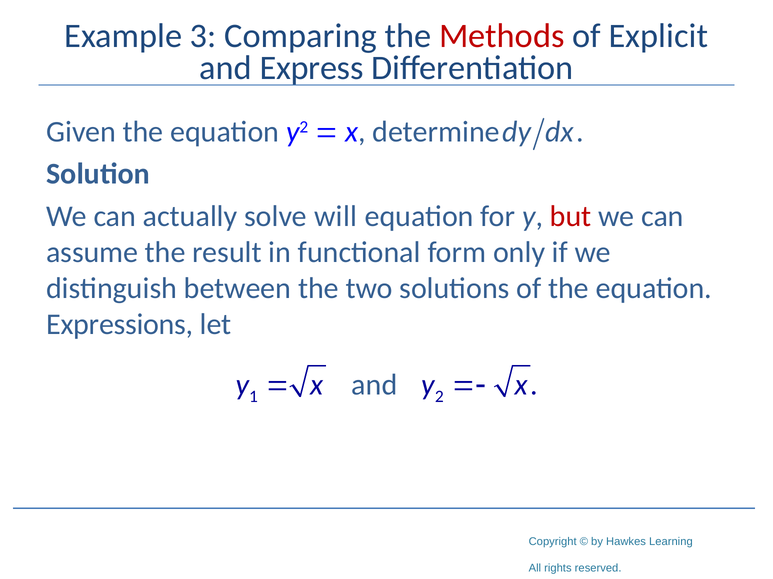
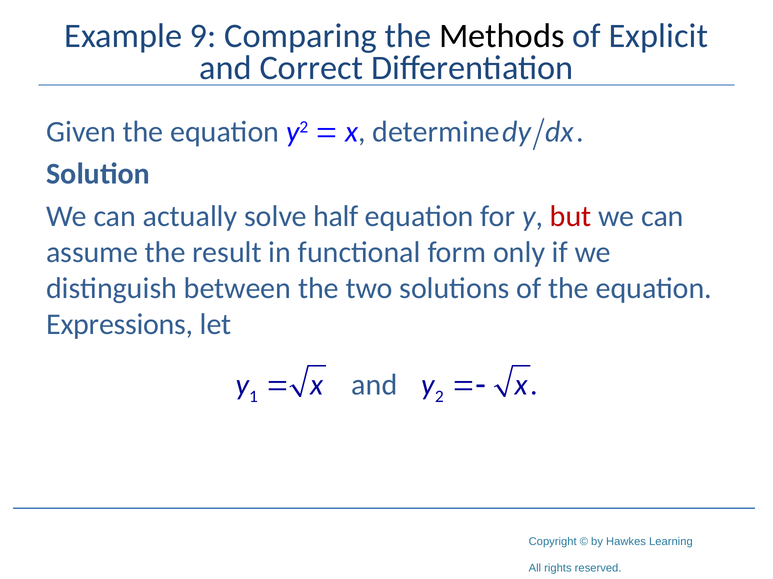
3: 3 -> 9 (203, 36)
Methods colour: red -> black (502, 36)
Express: Express -> Correct (311, 68)
will: will -> half (336, 216)
